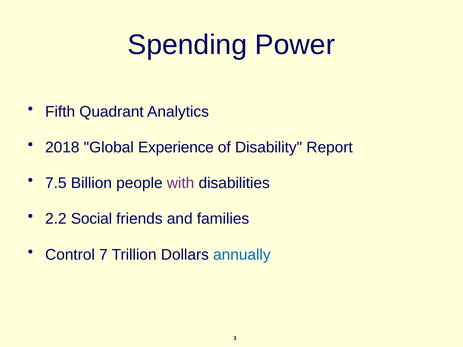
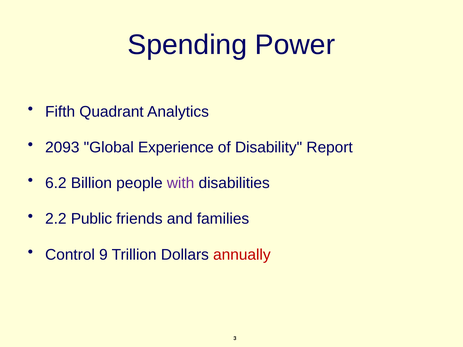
2018: 2018 -> 2093 (62, 147)
7.5: 7.5 -> 6.2 (56, 183)
Social: Social -> Public (91, 219)
7: 7 -> 9 (103, 255)
annually colour: blue -> red (242, 255)
